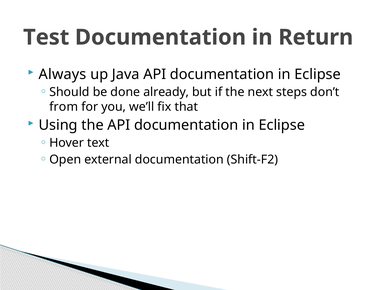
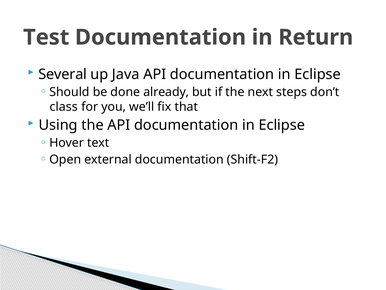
Always: Always -> Several (63, 74)
from: from -> class (64, 107)
